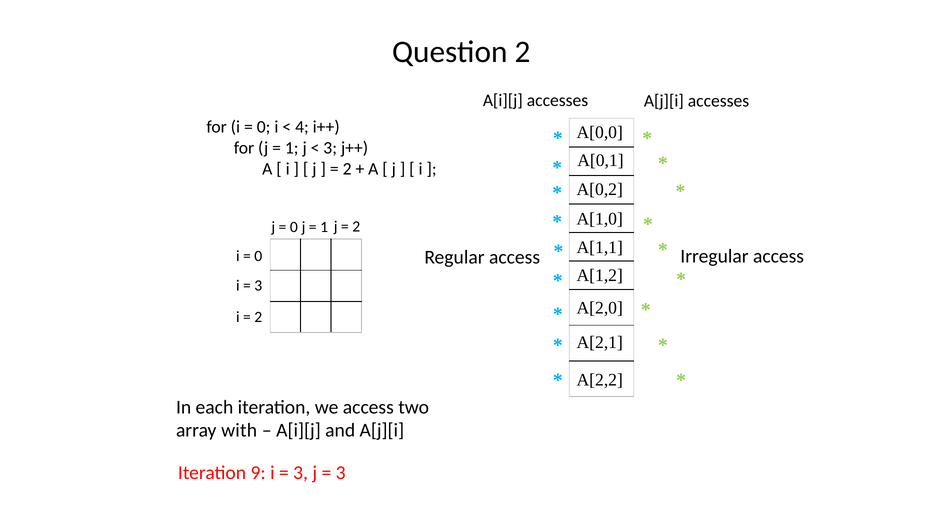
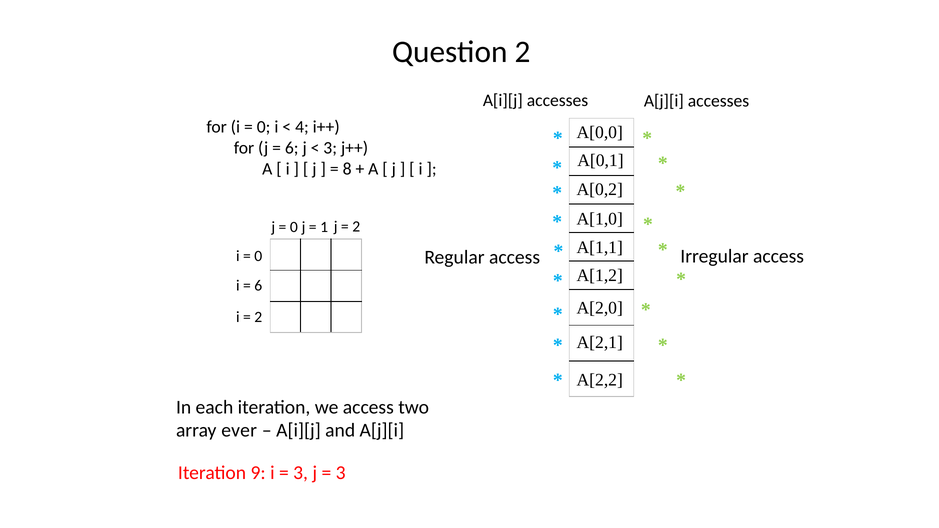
1: 1 -> 6 (292, 148)
2: 2 -> 8 (347, 169)
3: 3 -> 6 (258, 286)
with: with -> ever (239, 431)
